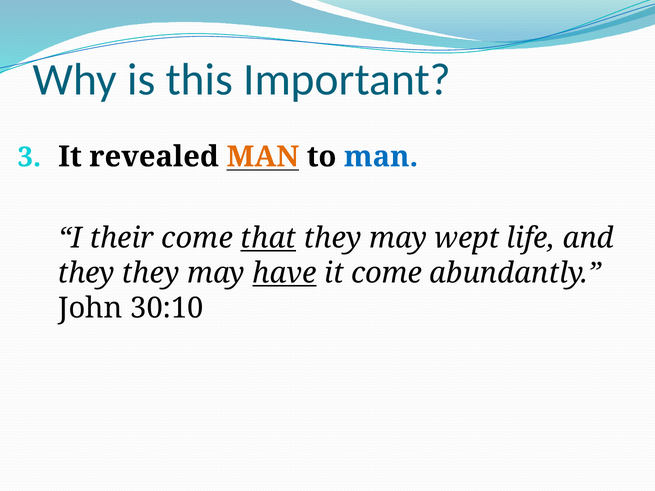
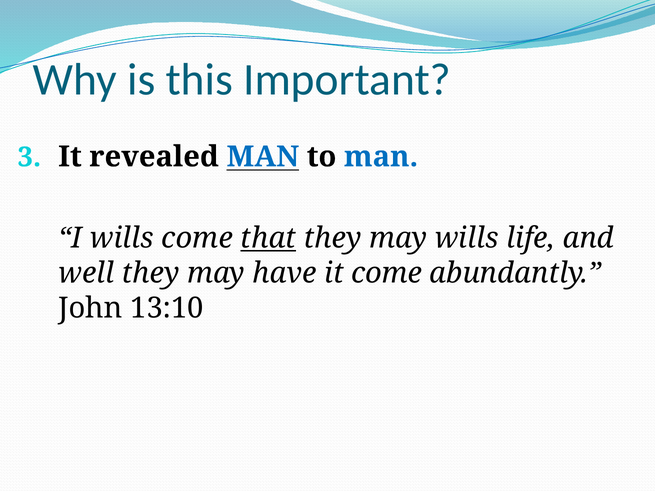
MAN colour: orange -> blue (263, 157)
I their: their -> wills (122, 238)
may wept: wept -> wills (467, 238)
they: they -> well (86, 273)
have underline: present -> none (285, 273)
30:10: 30:10 -> 13:10 (167, 308)
